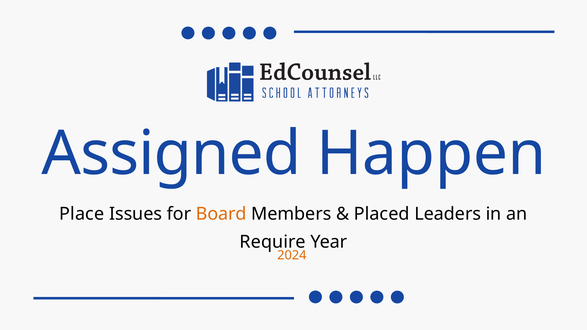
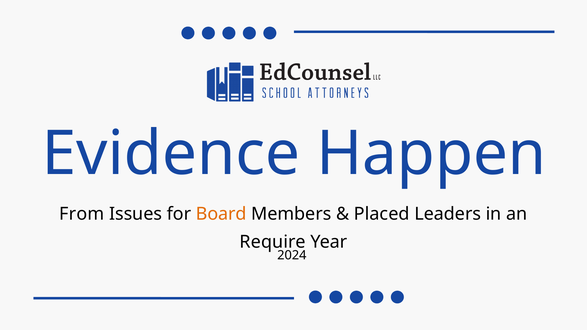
Assigned: Assigned -> Evidence (171, 154)
Place: Place -> From (82, 214)
2024 colour: orange -> black (292, 255)
